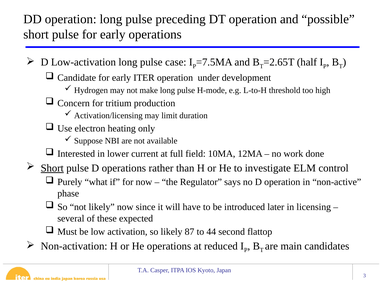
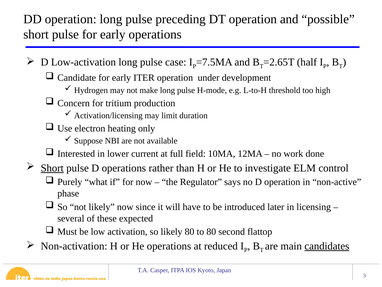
likely 87: 87 -> 80 (190, 231)
to 44: 44 -> 80 (211, 231)
candidates underline: none -> present (327, 246)
